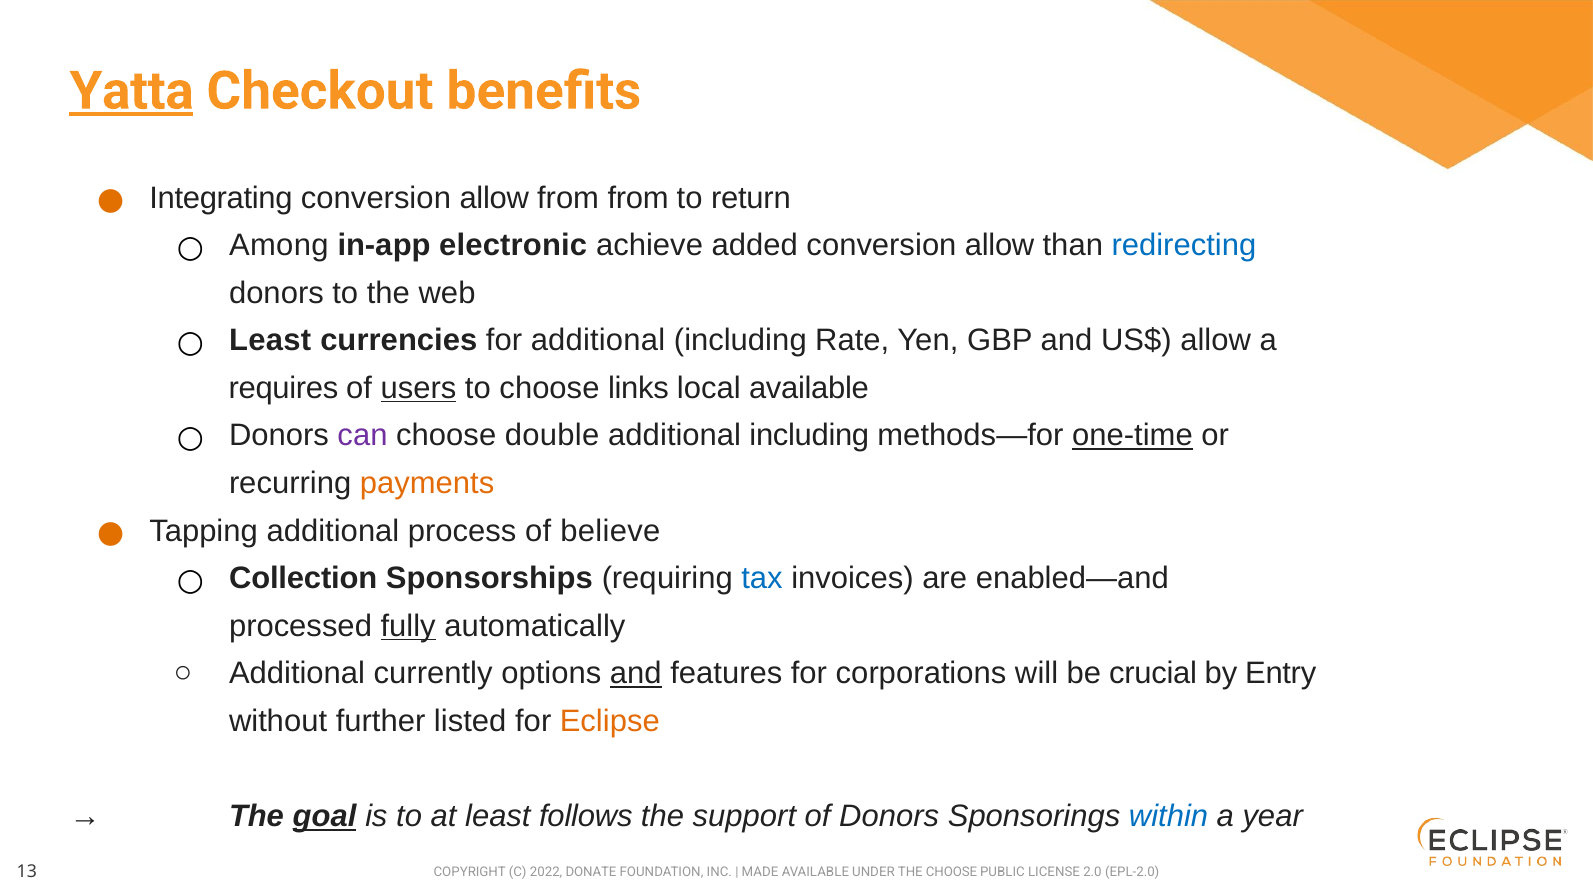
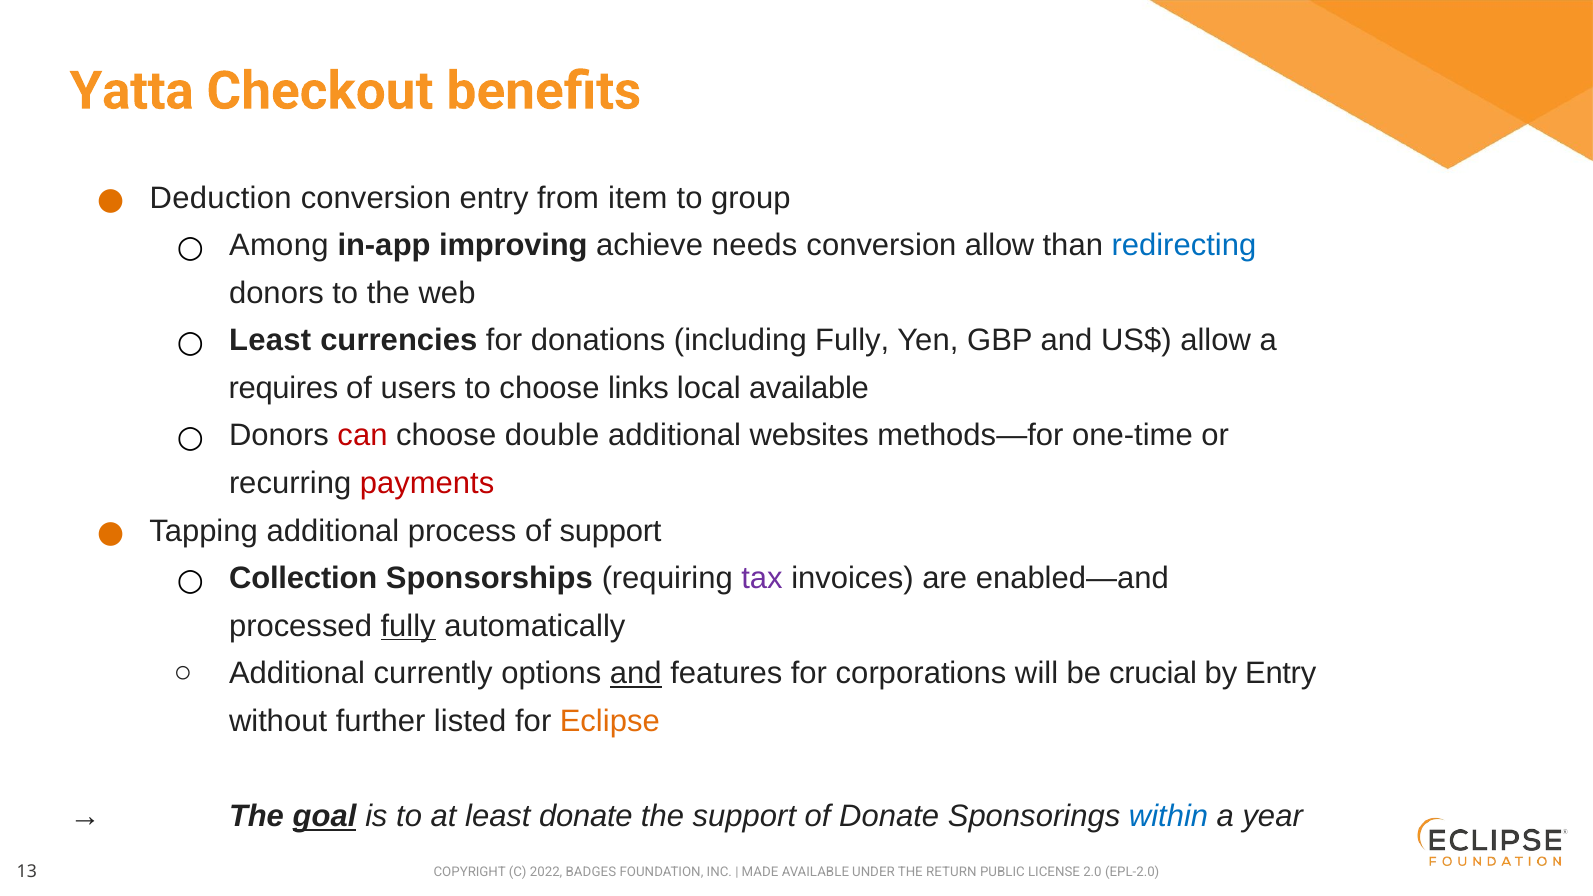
Yatta underline: present -> none (132, 91)
Integrating: Integrating -> Deduction (221, 198)
allow: allow -> entry (494, 198)
from from: from -> item (638, 198)
return: return -> group (751, 198)
electronic: electronic -> improving (513, 245)
added: added -> needs (755, 245)
for additional: additional -> donations (598, 341)
including Rate: Rate -> Fully (852, 341)
users underline: present -> none (418, 388)
can colour: purple -> red (362, 436)
including: including -> websites (809, 436)
one-time underline: present -> none (1132, 436)
payments colour: orange -> red (427, 483)
of believe: believe -> support (611, 531)
tax colour: blue -> purple (762, 579)
least follows: follows -> donate (586, 817)
of Donors: Donors -> Donate (889, 817)
DONATE: DONATE -> BADGES (591, 873)
THE CHOOSE: CHOOSE -> RETURN (951, 873)
